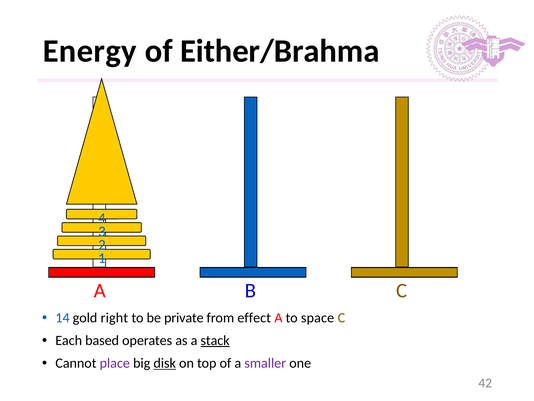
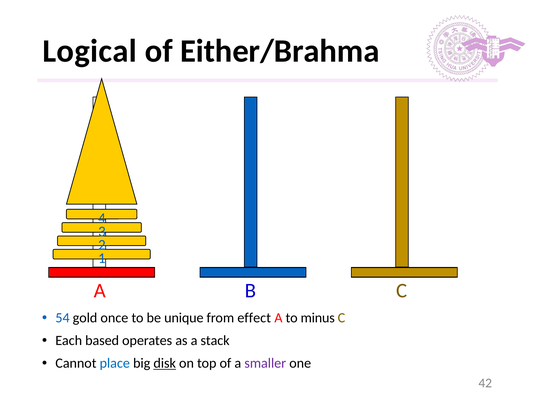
Energy: Energy -> Logical (90, 51)
14: 14 -> 54 (63, 317)
right: right -> once (114, 317)
private: private -> unique (184, 317)
space: space -> minus (318, 317)
stack underline: present -> none (215, 340)
place colour: purple -> blue (115, 363)
